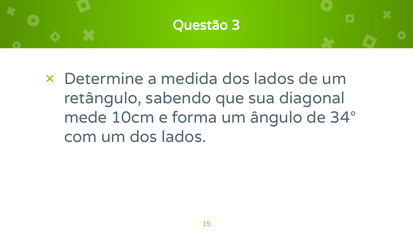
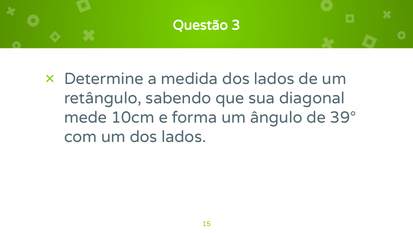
34°: 34° -> 39° (343, 117)
